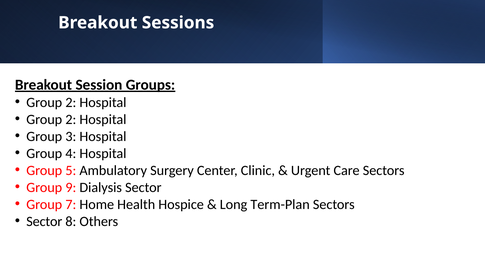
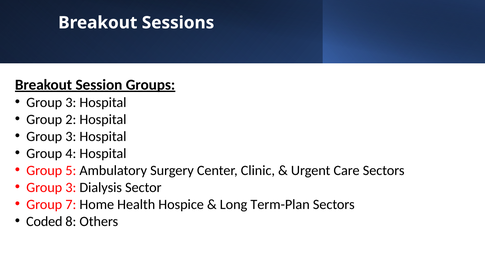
2: 2 -> 3 (71, 102)
9: 9 -> 3 (71, 187)
Sector: Sector -> Coded (44, 221)
